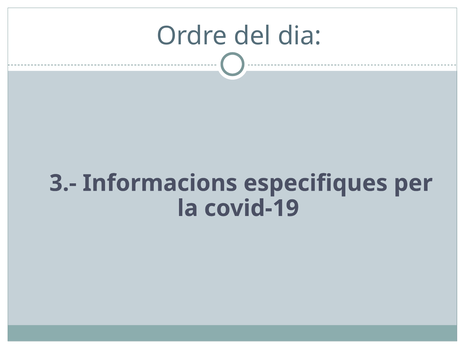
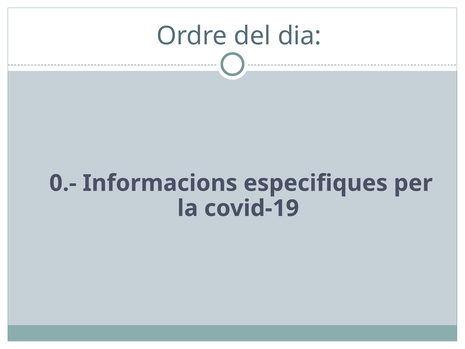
3.-: 3.- -> 0.- (63, 183)
